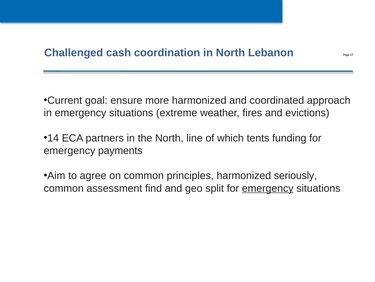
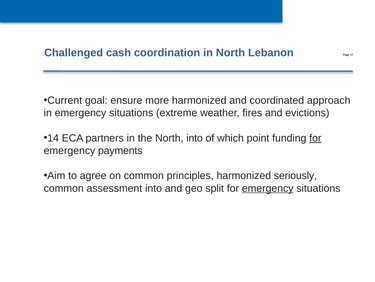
North line: line -> into (195, 138)
tents: tents -> point (258, 138)
for underline: none -> present (315, 138)
assessment find: find -> into (154, 188)
